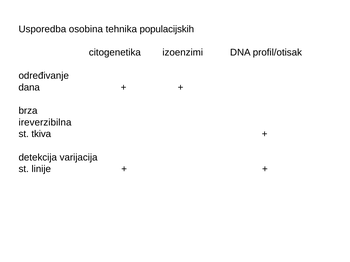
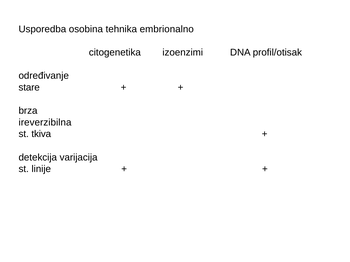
populacijskih: populacijskih -> embrionalno (167, 29)
dana: dana -> stare (29, 88)
